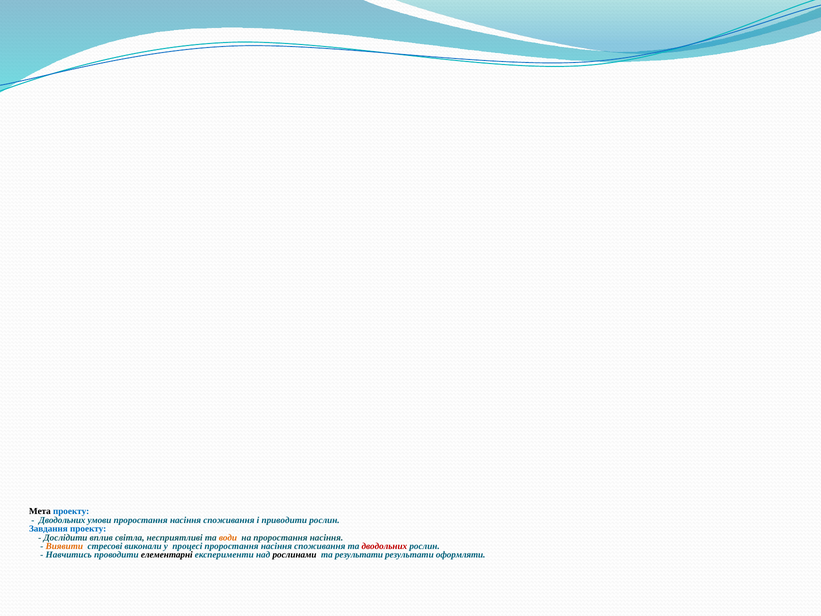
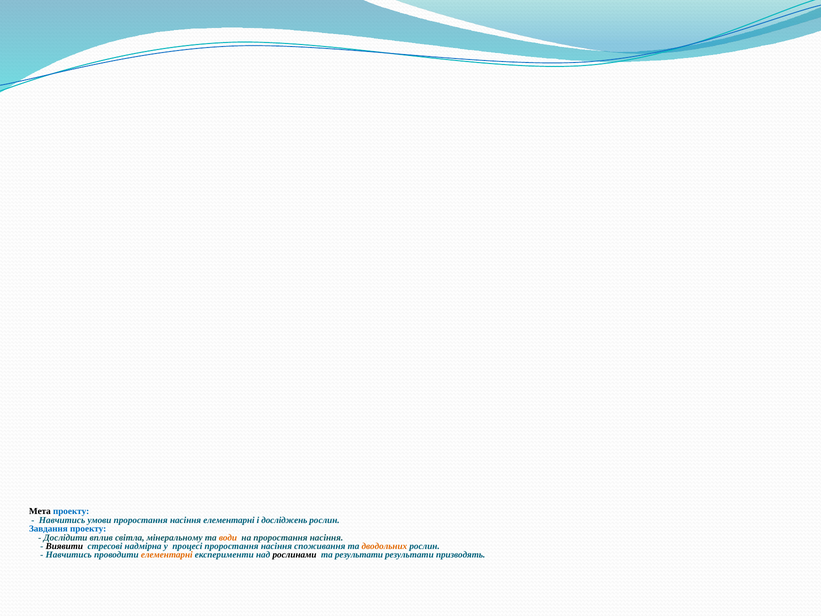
Дводольних: Дводольних -> Навчитись (62, 520)
умови проростання насіння споживання: споживання -> елементарні (229, 520)
приводити: приводити -> досліджень (284, 520)
несприятливі: несприятливі -> мінеральному (175, 537)
Виявити colour: orange -> black (64, 546)
виконали: виконали -> надмірна (143, 546)
дводольних colour: red -> orange (384, 546)
елементарні colour: black -> orange (167, 555)
оформляти: оформляти -> призводять (461, 555)
